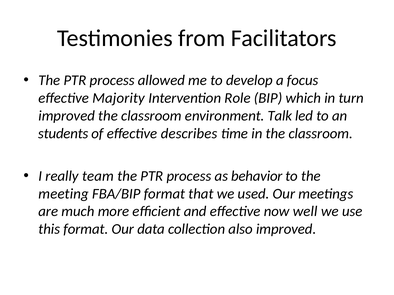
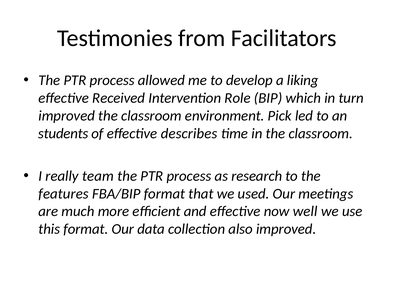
focus: focus -> liking (303, 80)
Majority: Majority -> Received (119, 98)
Talk: Talk -> Pick (280, 116)
behavior: behavior -> research (257, 176)
meeting: meeting -> features (64, 194)
